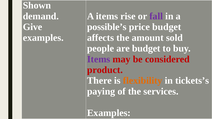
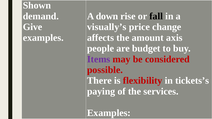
A items: items -> down (107, 16)
fall colour: purple -> black (156, 16)
possible’s: possible’s -> visually’s (107, 27)
price budget: budget -> change (167, 27)
sold: sold -> axis (174, 38)
product: product -> possible (105, 70)
flexibility colour: orange -> red (143, 81)
